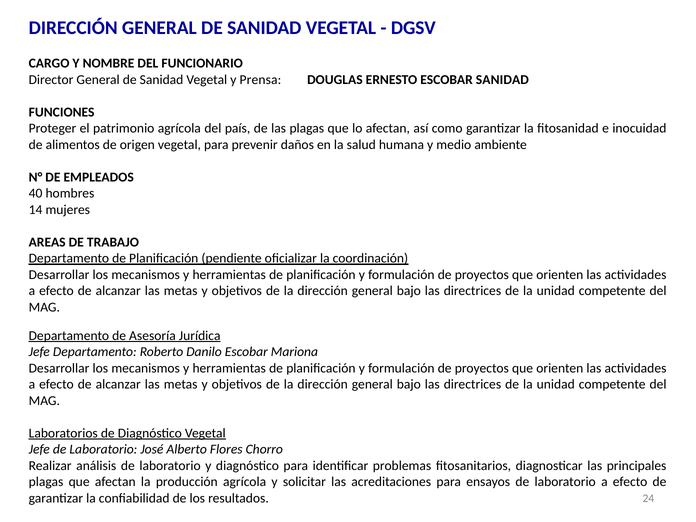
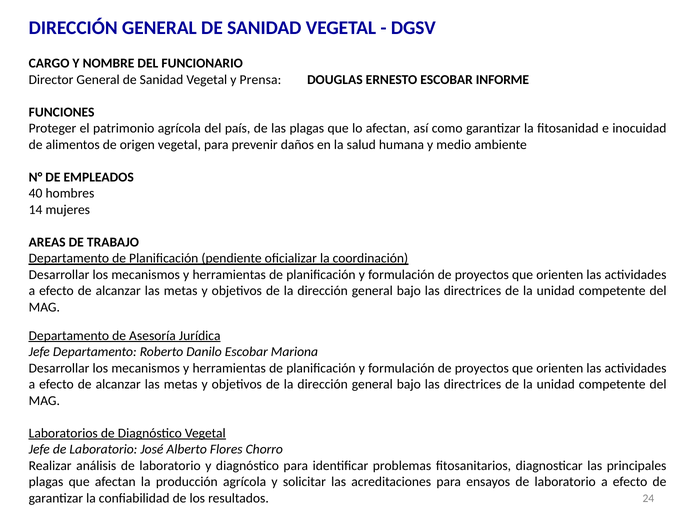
ESCOBAR SANIDAD: SANIDAD -> INFORME (502, 80)
